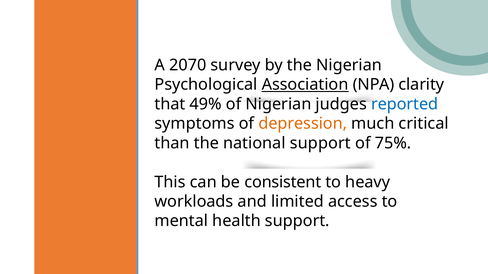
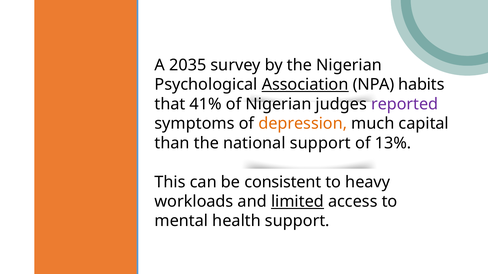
2070: 2070 -> 2035 (188, 65)
clarity: clarity -> habits (421, 85)
49%: 49% -> 41% (206, 104)
reported colour: blue -> purple (405, 104)
critical: critical -> capital (424, 124)
75%: 75% -> 13% (393, 143)
limited underline: none -> present (297, 202)
